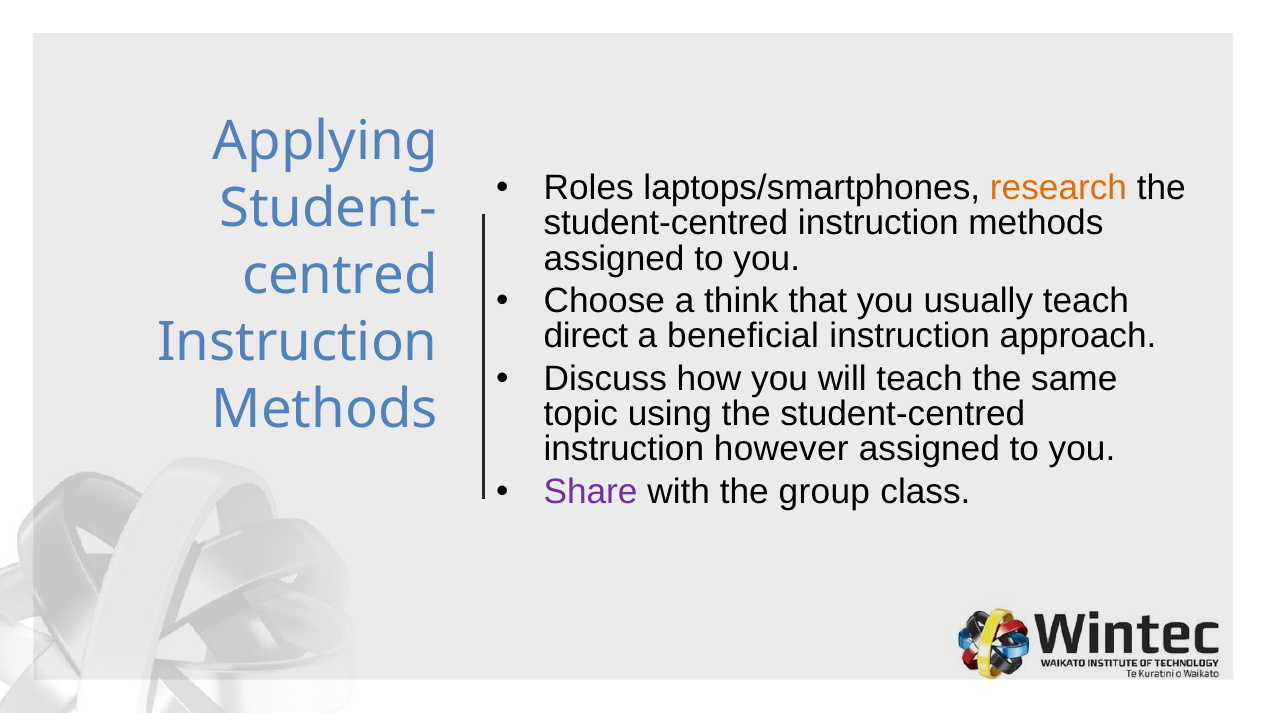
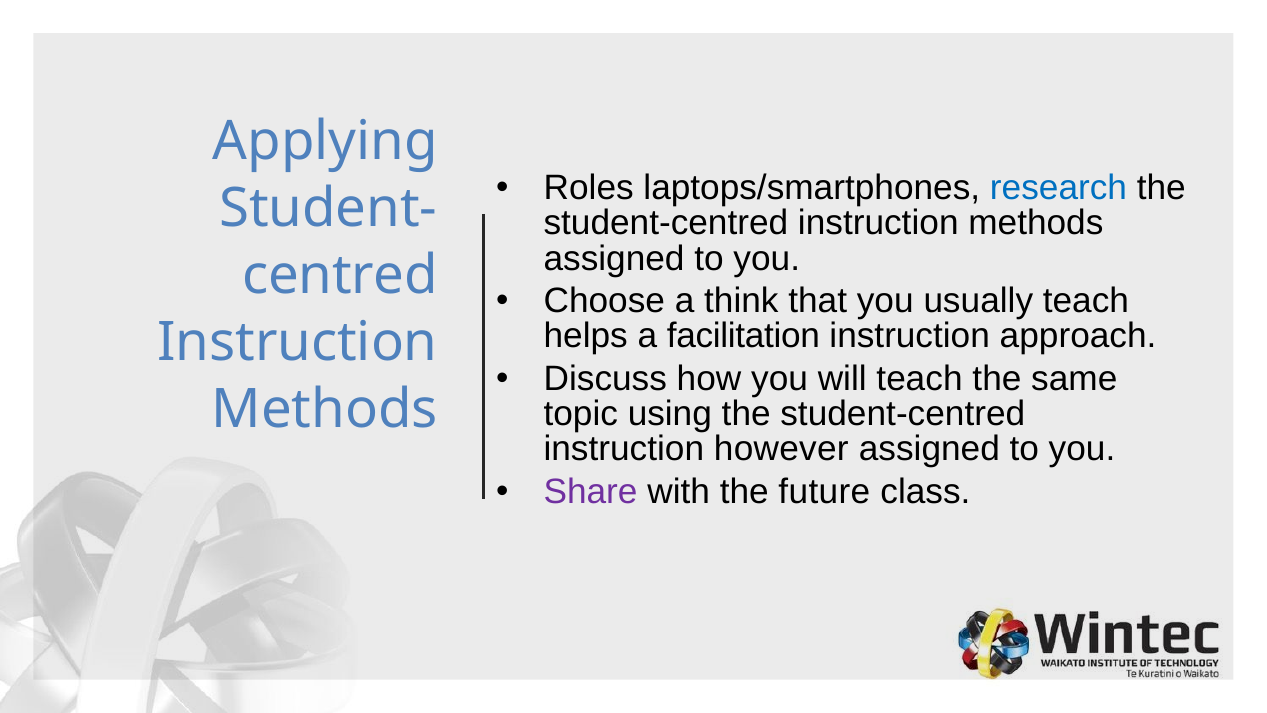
research colour: orange -> blue (1059, 188)
direct: direct -> helps (586, 336)
beneficial: beneficial -> facilitation (743, 336)
group: group -> future (824, 491)
